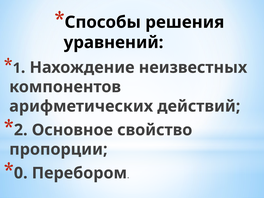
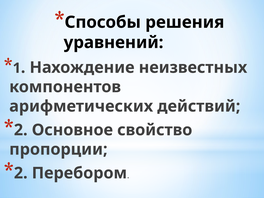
0: 0 -> 2 (21, 173)
